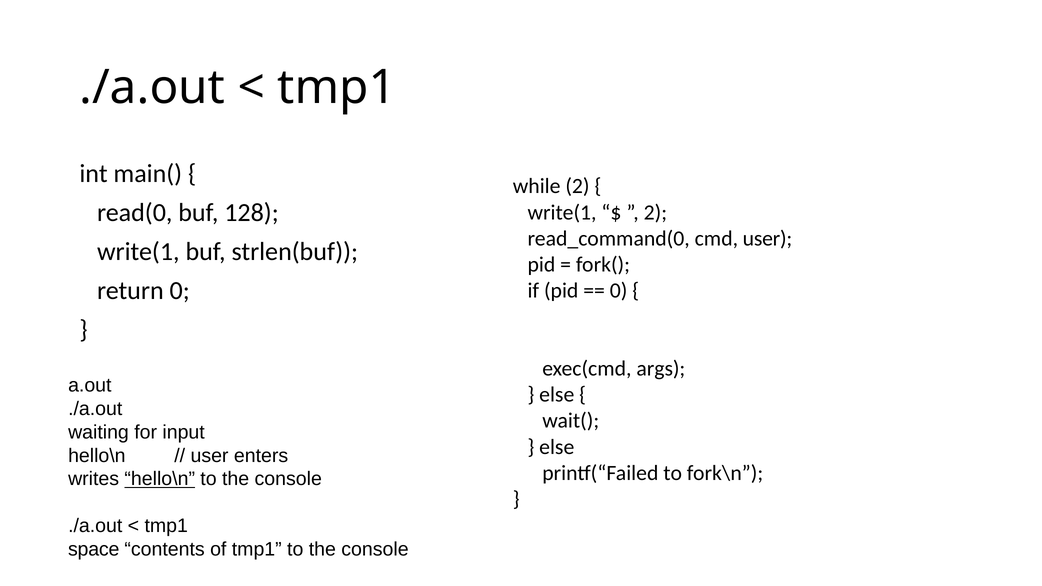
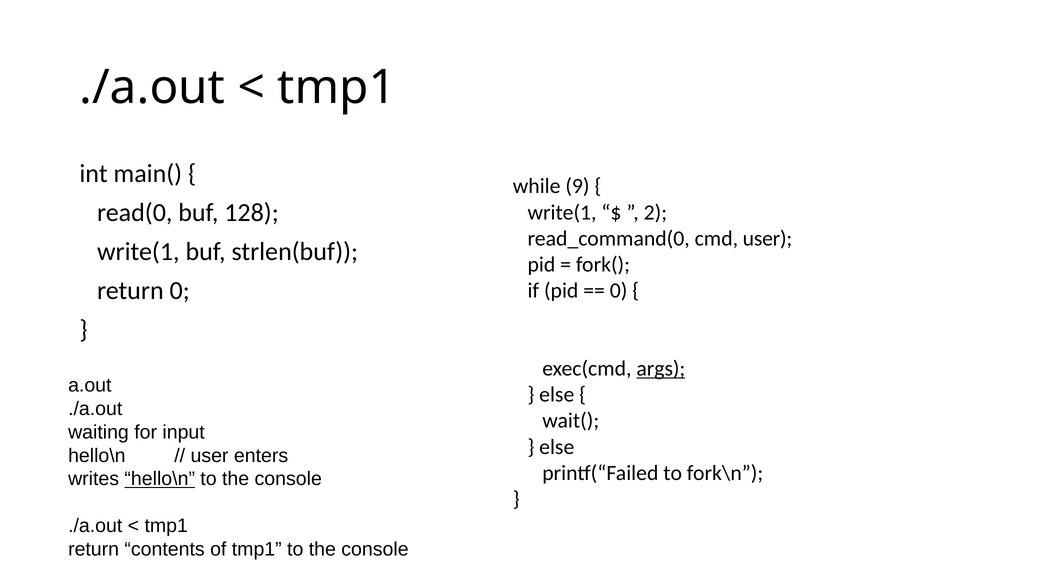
while 2: 2 -> 9 (577, 186)
args underline: none -> present (661, 369)
space: space -> return (94, 549)
